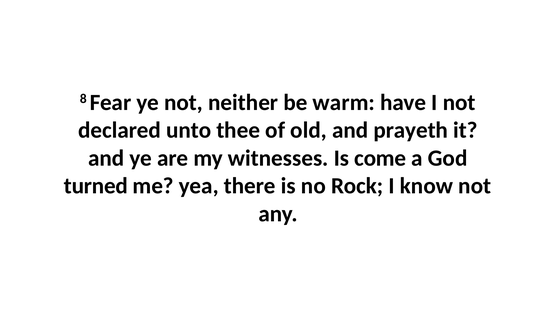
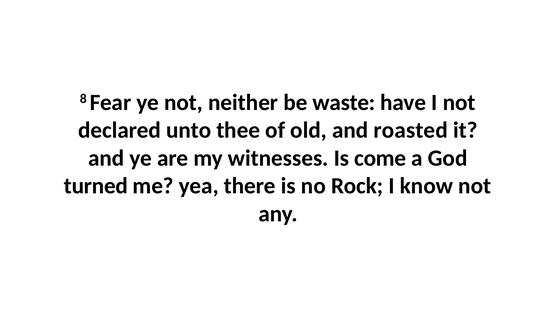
warm: warm -> waste (344, 102)
prayeth: prayeth -> roasted (411, 130)
